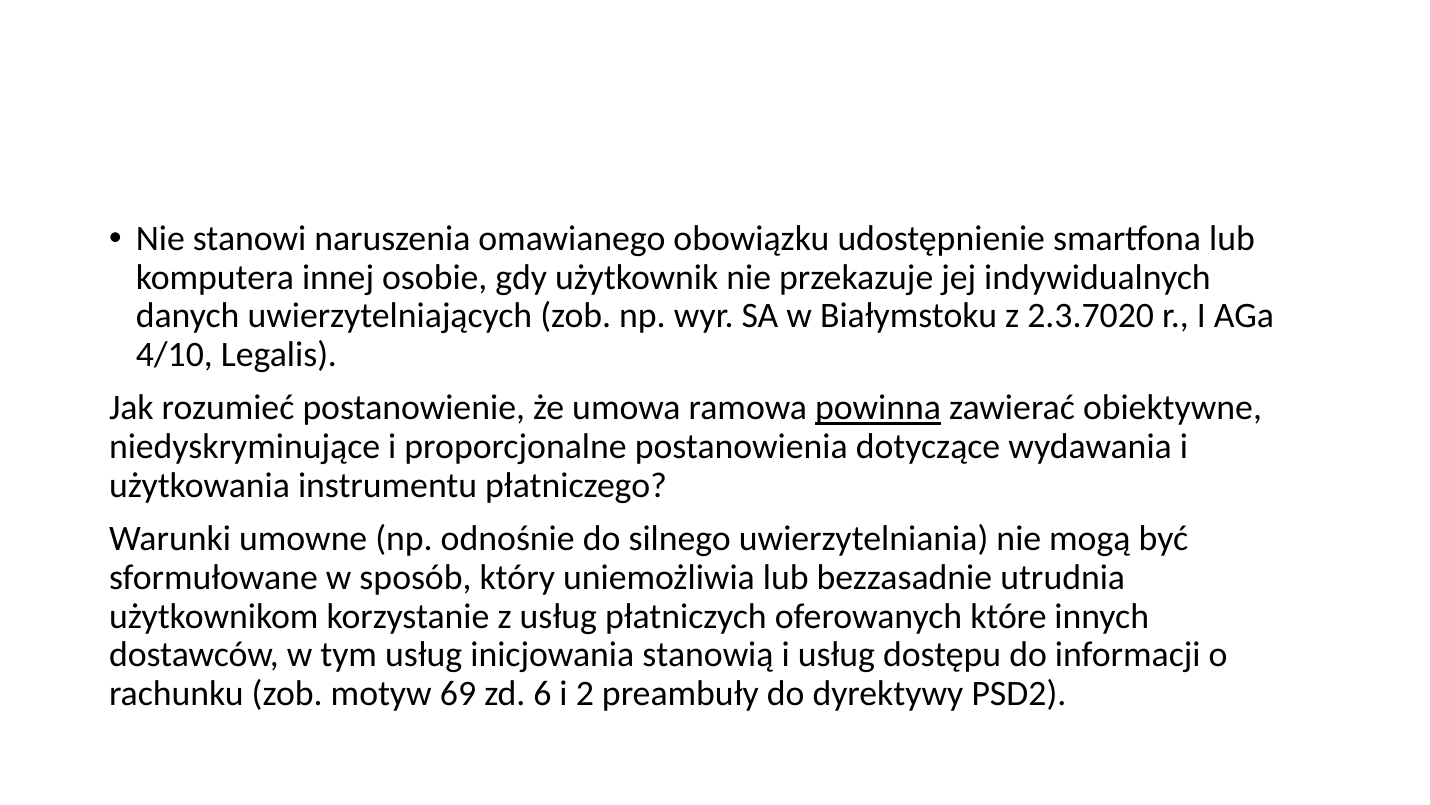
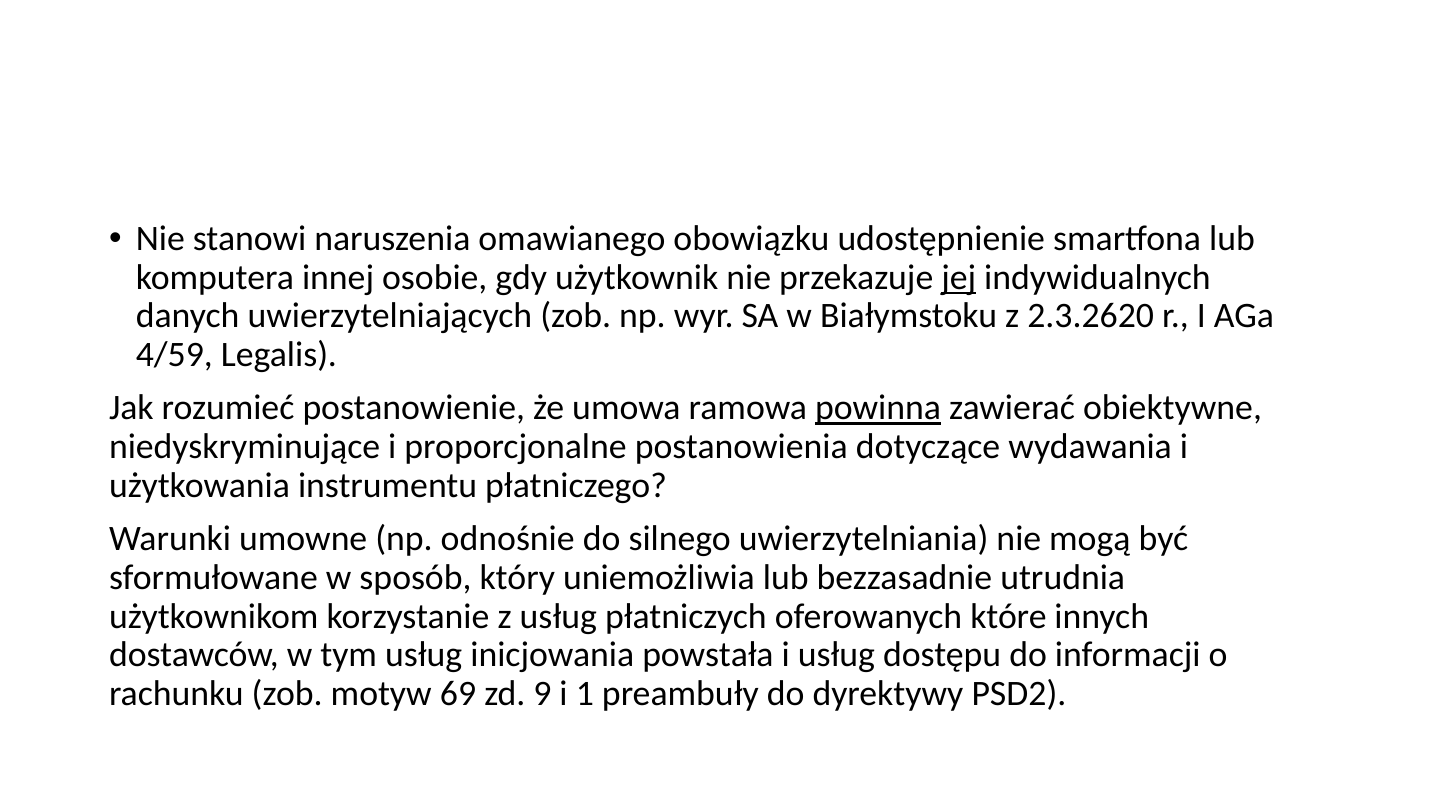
jej underline: none -> present (959, 277)
2.3.7020: 2.3.7020 -> 2.3.2620 (1091, 316)
4/10: 4/10 -> 4/59 (174, 354)
stanowią: stanowią -> powstała (708, 654)
6: 6 -> 9 (542, 693)
2: 2 -> 1 (585, 693)
